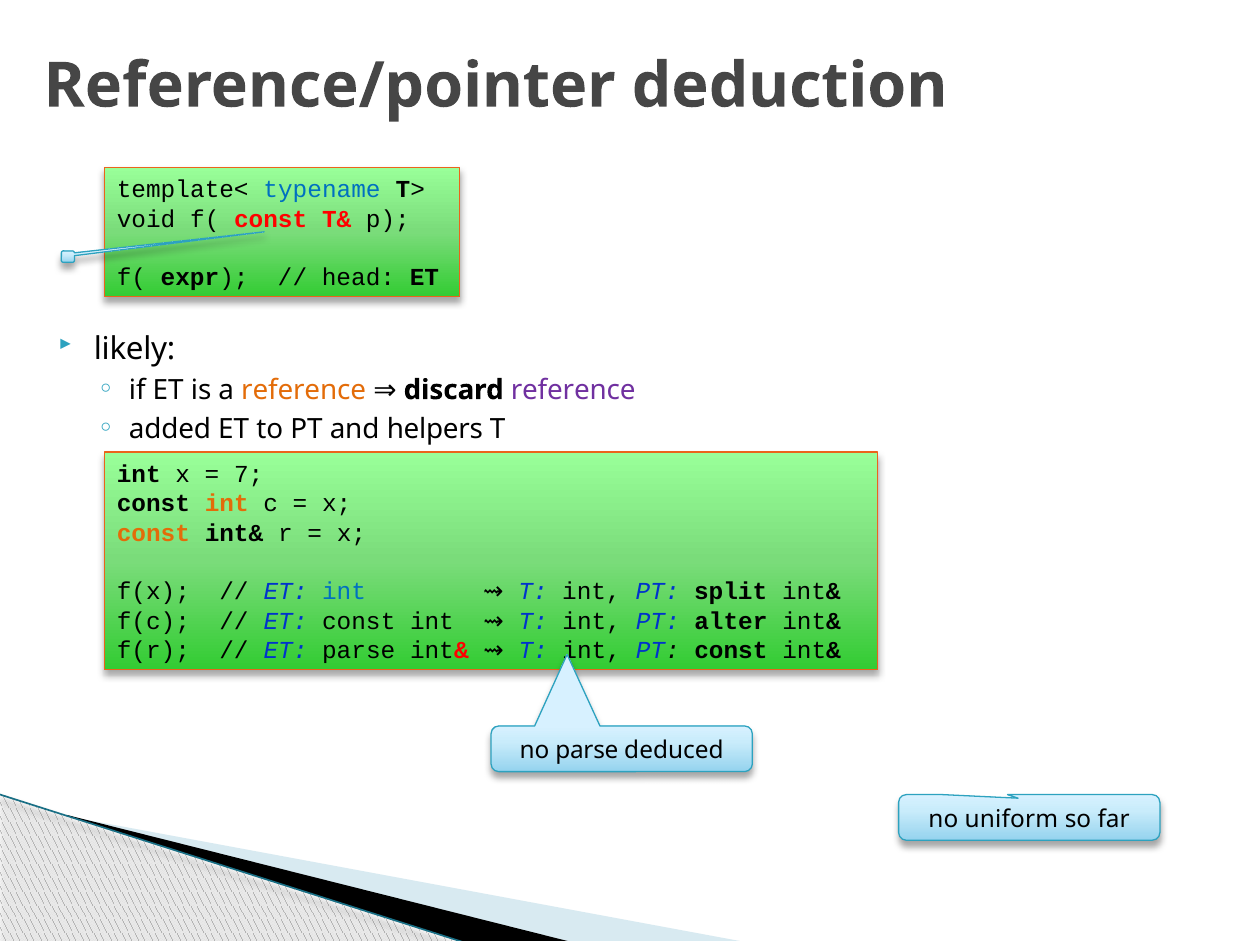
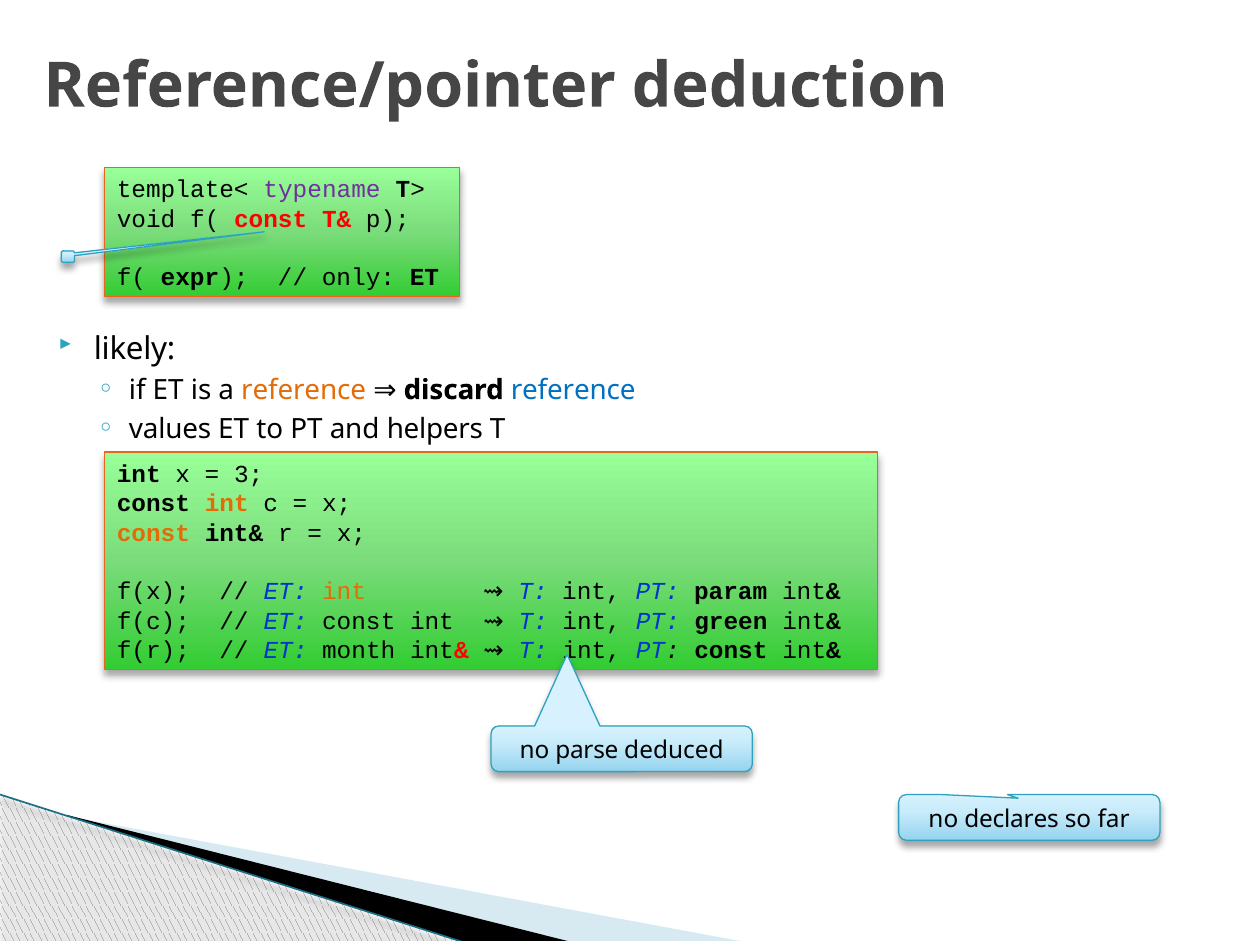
typename colour: blue -> purple (322, 190)
head: head -> only (358, 278)
reference colour: purple -> blue (573, 390)
added: added -> values (170, 429)
7: 7 -> 3 (249, 474)
int colour: blue -> orange (344, 592)
split: split -> param (731, 592)
alter: alter -> green (731, 621)
ET parse: parse -> month (359, 650)
uniform: uniform -> declares (1012, 819)
